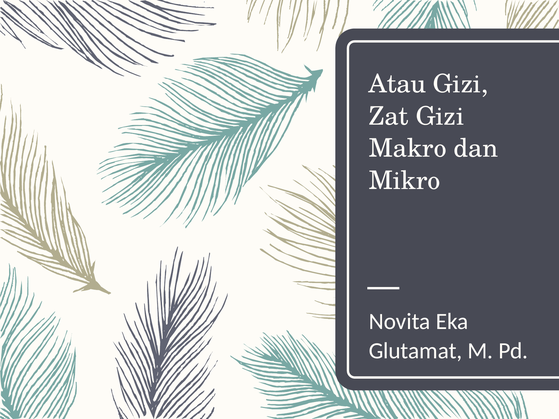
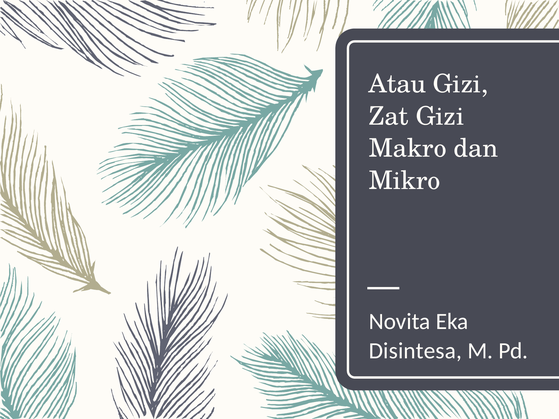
Glutamat: Glutamat -> Disintesa (415, 351)
